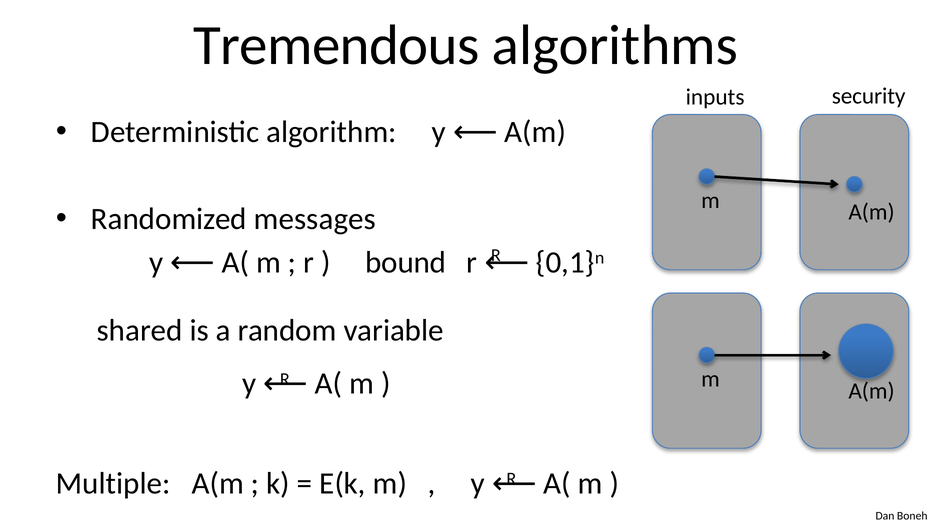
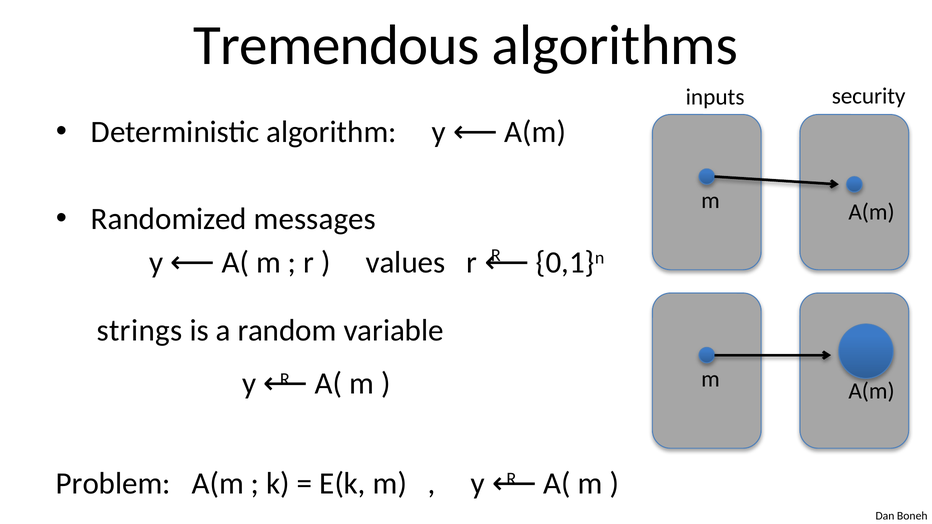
bound: bound -> values (405, 263)
shared: shared -> strings (140, 331)
Multiple: Multiple -> Problem (113, 484)
